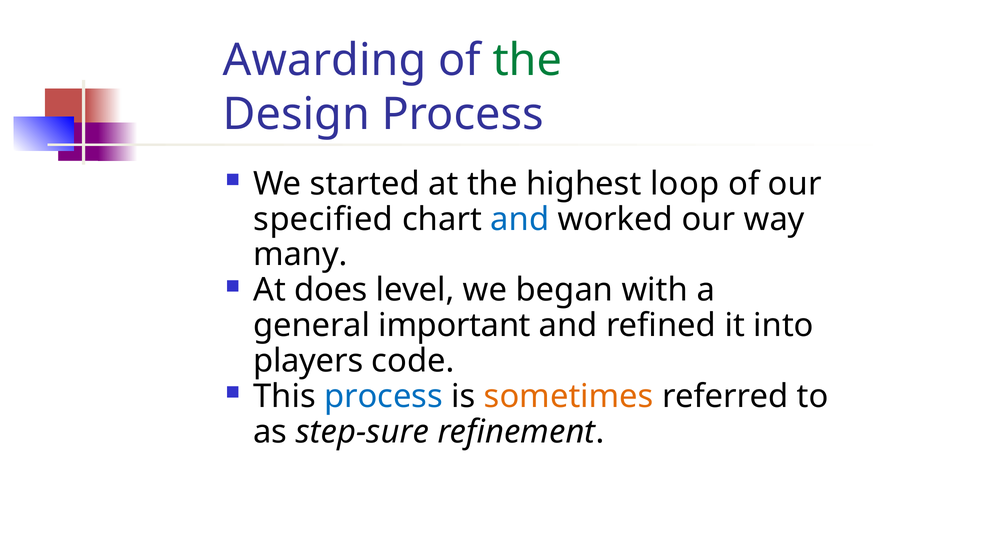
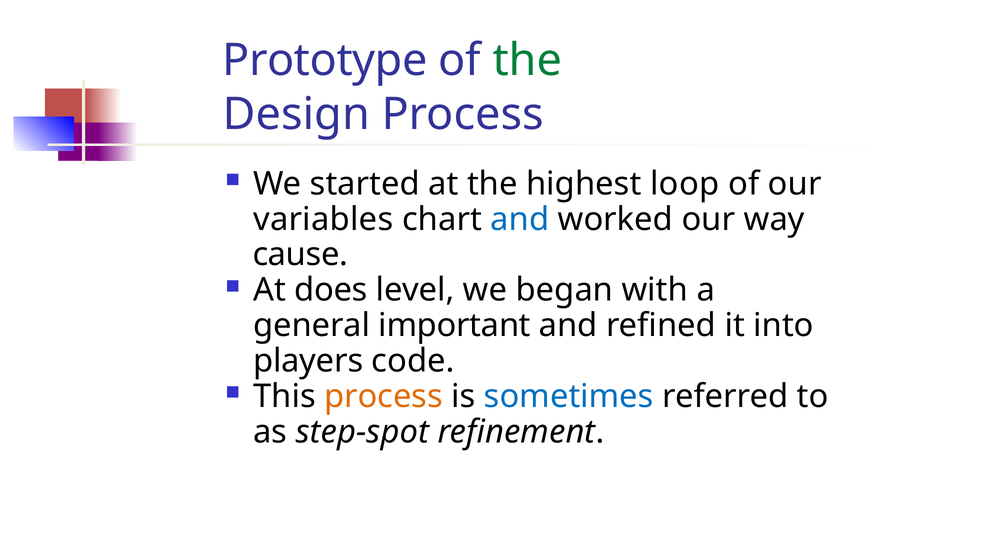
Awarding: Awarding -> Prototype (325, 60)
specified: specified -> variables (323, 219)
many: many -> cause (300, 255)
process colour: blue -> orange (383, 396)
sometimes colour: orange -> blue (569, 396)
step-sure: step-sure -> step-spot (362, 432)
